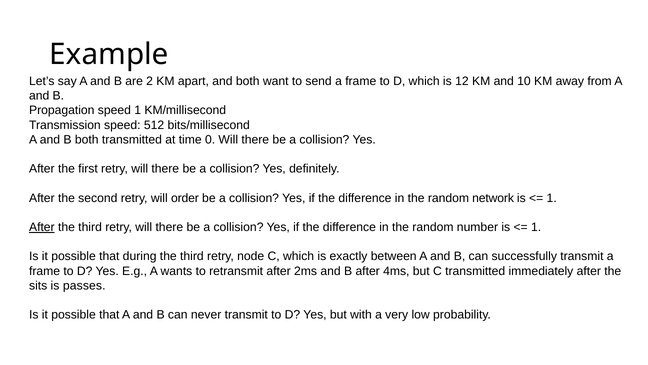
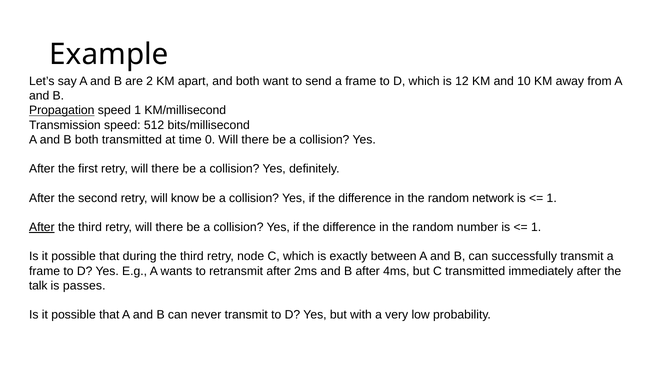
Propagation underline: none -> present (62, 110)
order: order -> know (185, 198)
sits: sits -> talk (38, 285)
